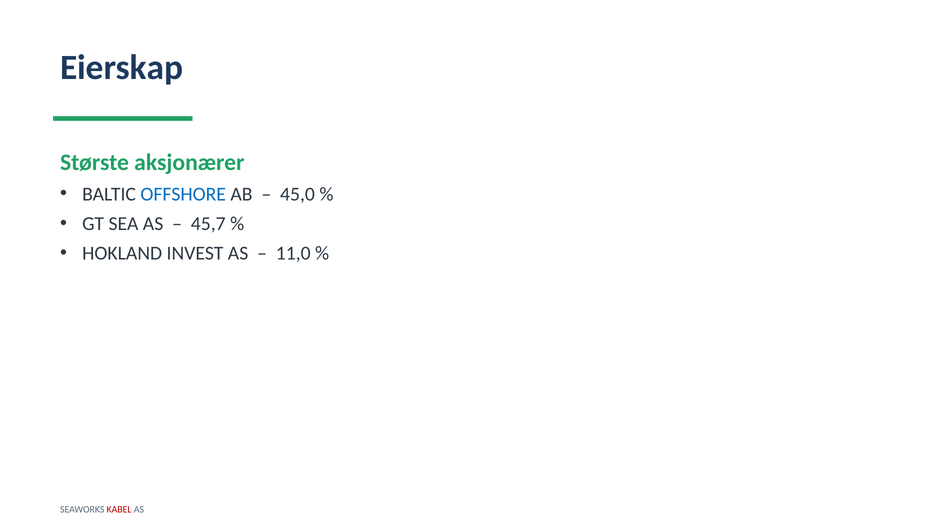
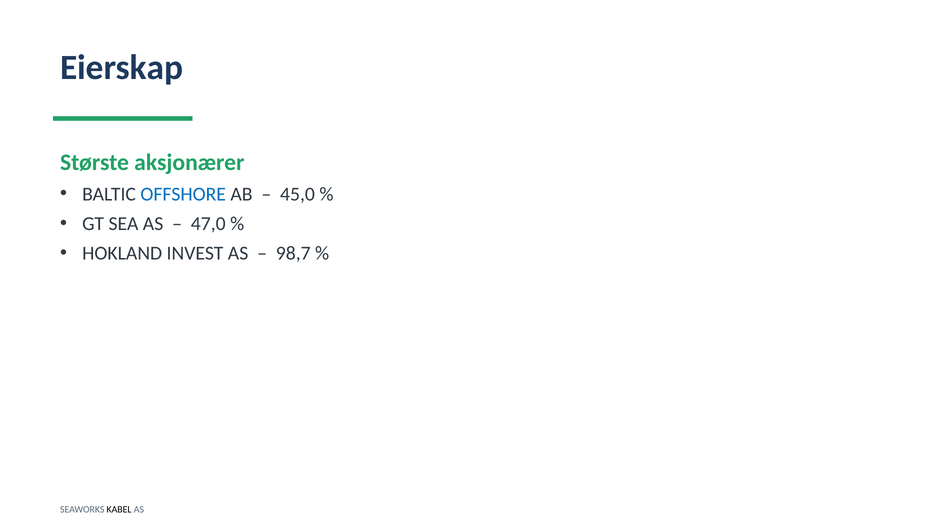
45,7: 45,7 -> 47,0 (208, 224)
11,0: 11,0 -> 98,7 (293, 253)
KABEL colour: red -> black (119, 509)
